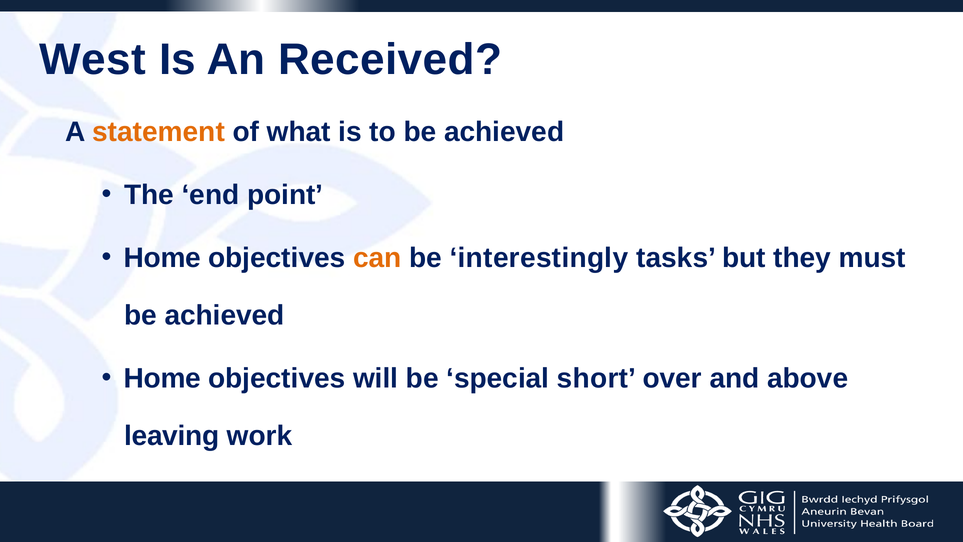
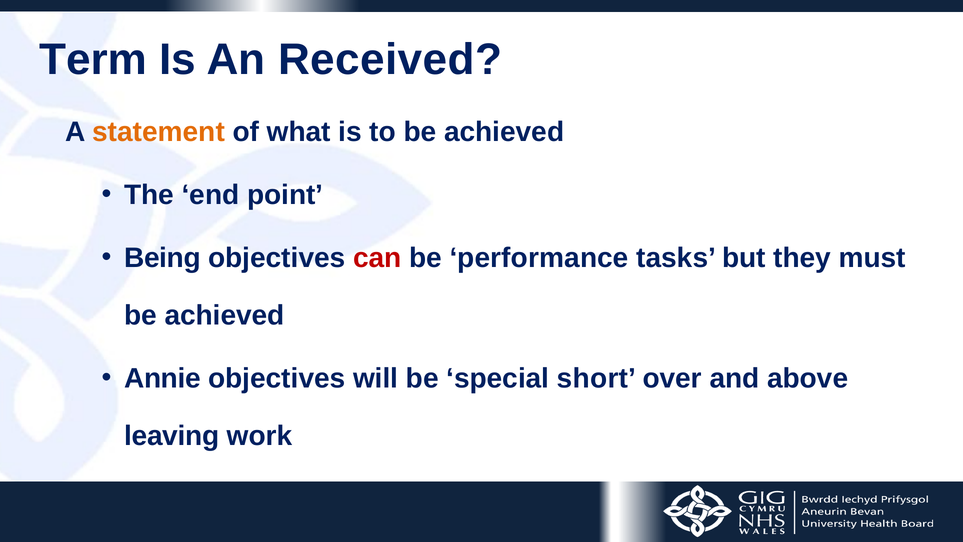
West: West -> Term (93, 60)
Home: Home -> Being (162, 258)
can colour: orange -> red (377, 258)
interestingly: interestingly -> performance (539, 258)
Home: Home -> Annie (162, 378)
